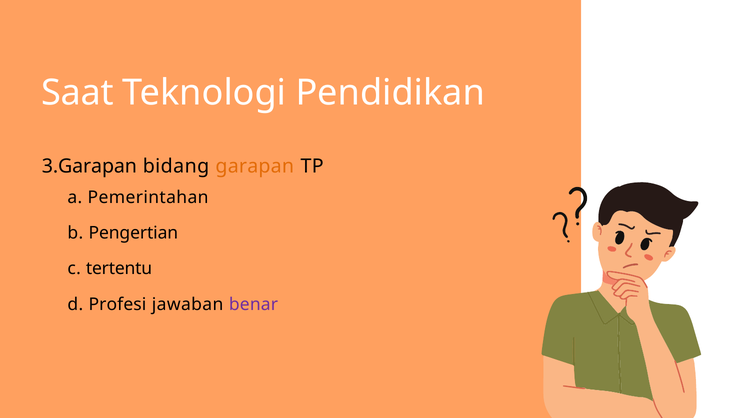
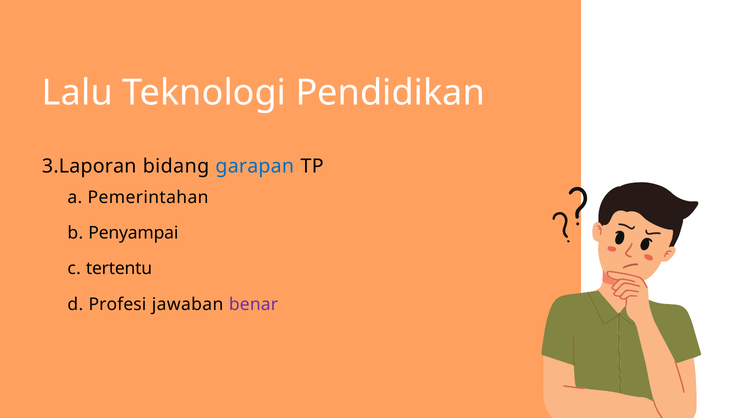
Saat: Saat -> Lalu (77, 93)
3.Garapan: 3.Garapan -> 3.Laporan (89, 166)
garapan colour: orange -> blue (255, 166)
Pengertian: Pengertian -> Penyampai (133, 233)
